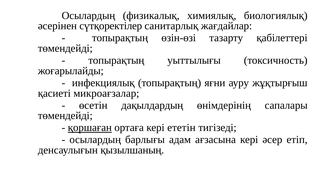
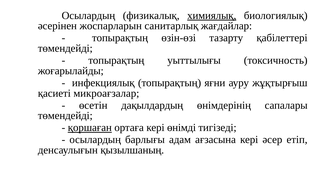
химиялық underline: none -> present (212, 16)
сүтқоректілер: сүтқоректілер -> жоспарларын (111, 26)
ететін: ететін -> өнімді (182, 128)
